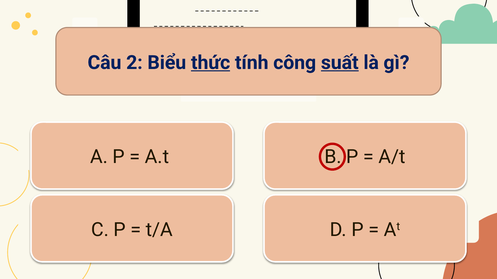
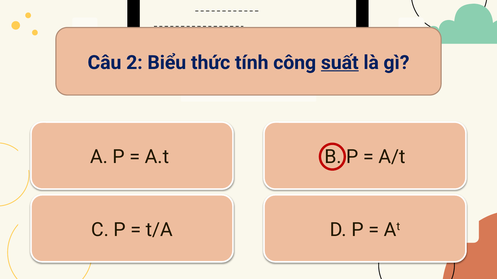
thức underline: present -> none (211, 63)
